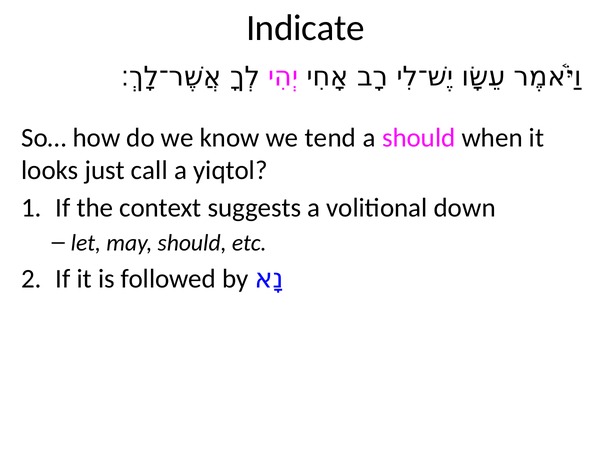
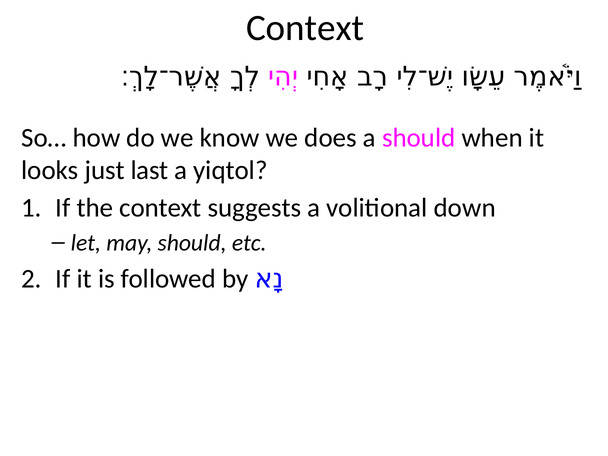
Indicate: Indicate -> Context (305, 28)
tend: tend -> does (331, 138)
call: call -> last (150, 170)
